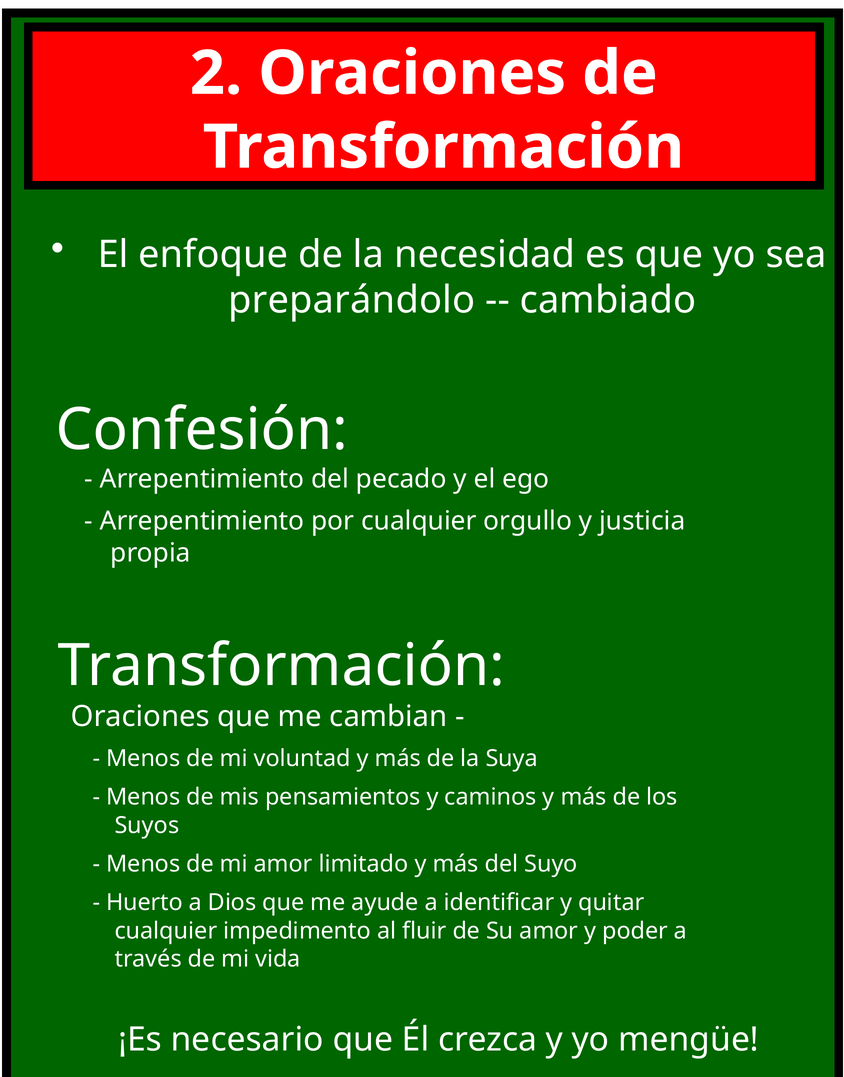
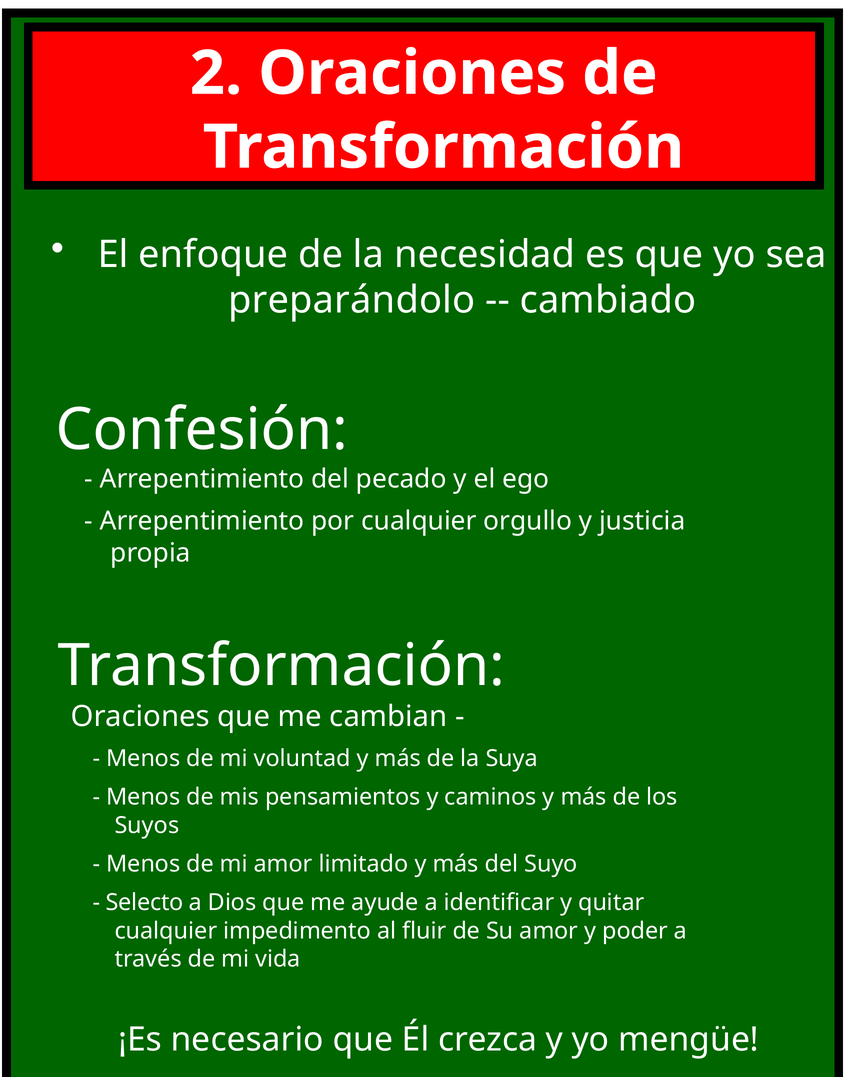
Huerto: Huerto -> Selecto (145, 902)
